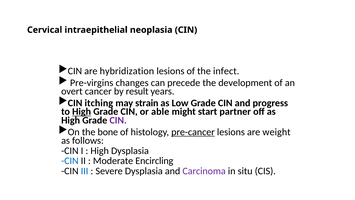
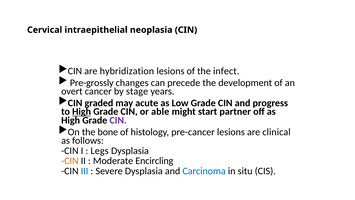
Pre-virgins: Pre-virgins -> Pre-grossly (92, 83)
result: result -> stage (137, 91)
itching: itching -> graded (99, 103)
strain: strain -> acute (147, 103)
pre-cancer underline: present -> none (193, 132)
weight: weight -> clinical (277, 132)
High: High -> Legs (100, 150)
CIN colour: blue -> orange (70, 161)
Carcinoma colour: purple -> blue (204, 171)
